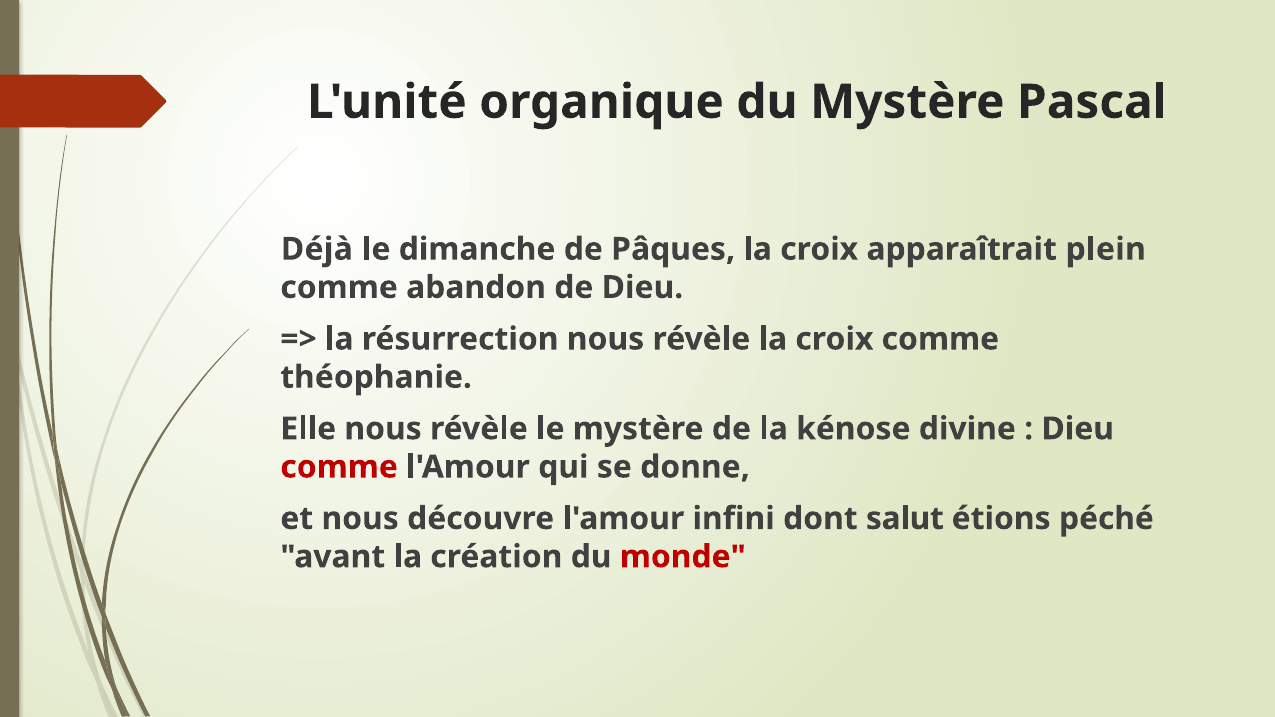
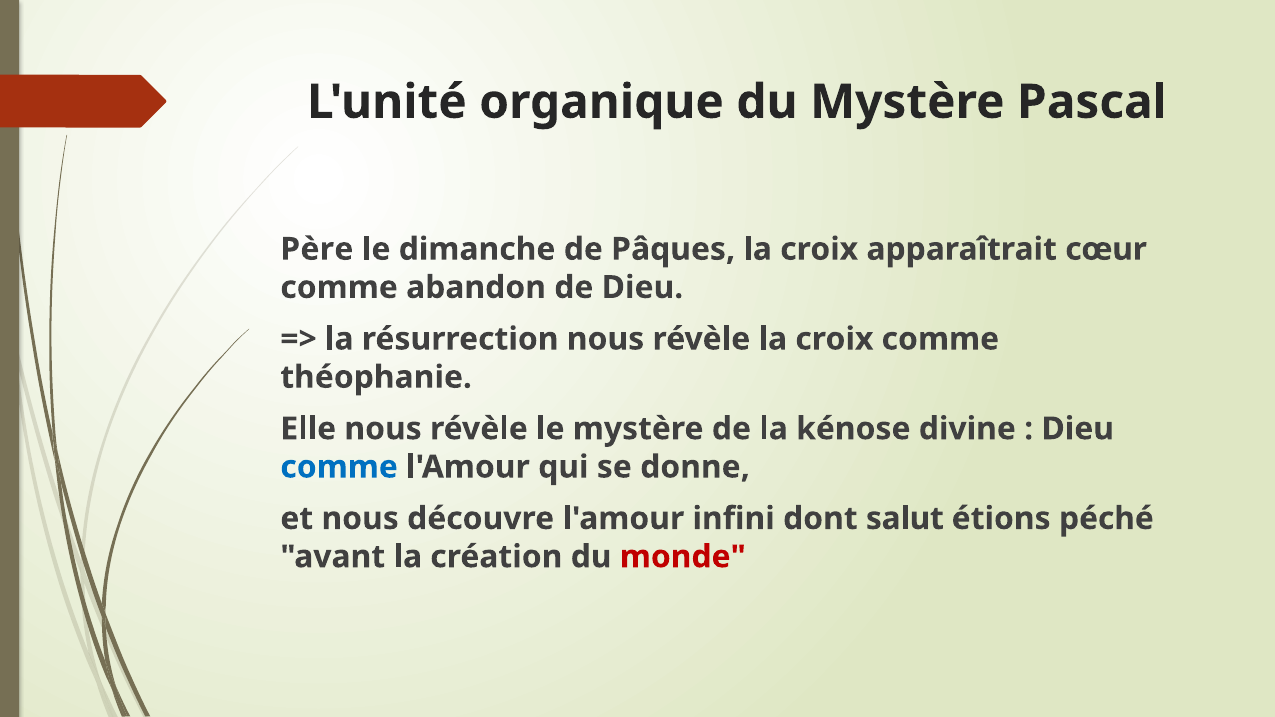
Déjà: Déjà -> Père (317, 249)
plein: plein -> cœur (1106, 249)
comme colour: red -> blue (339, 467)
